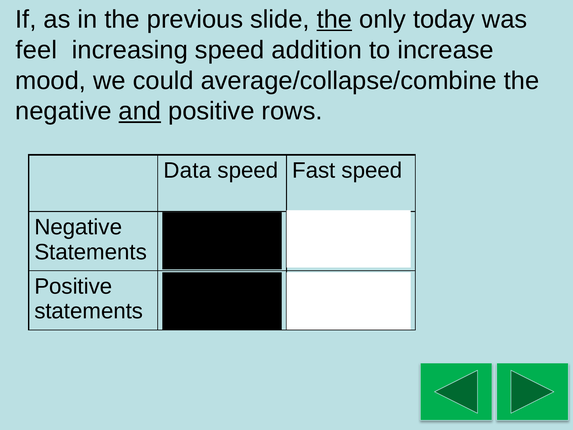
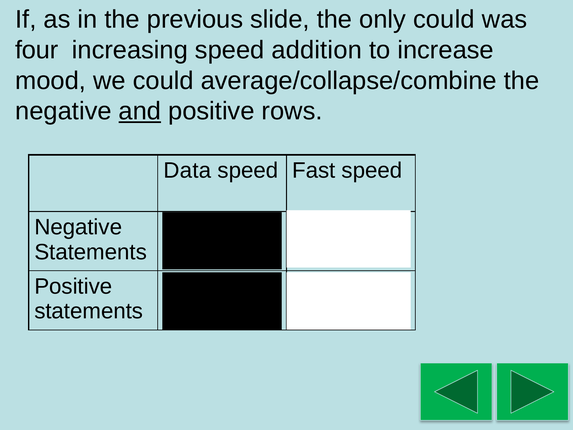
the underline: present -> none (334, 19)
only today: today -> could (444, 19)
feel: feel -> four (37, 50)
